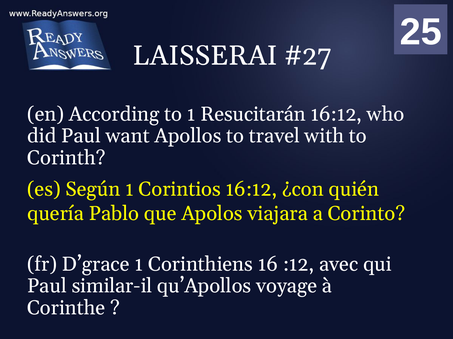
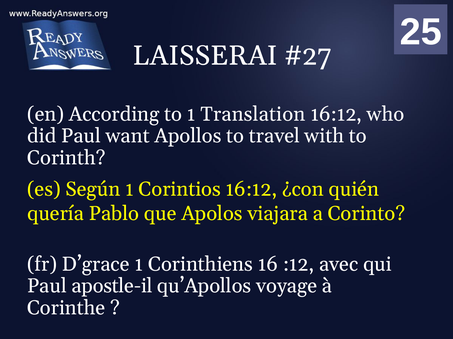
Resucitarán: Resucitarán -> Translation (253, 115)
similar-il: similar-il -> apostle-il (112, 287)
